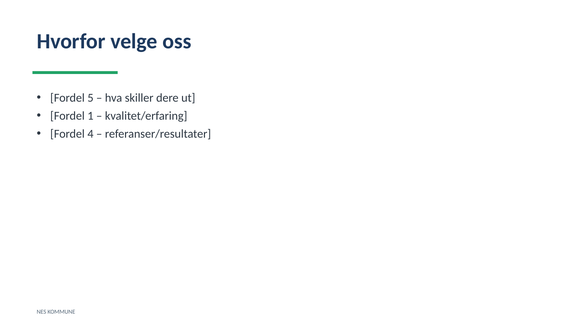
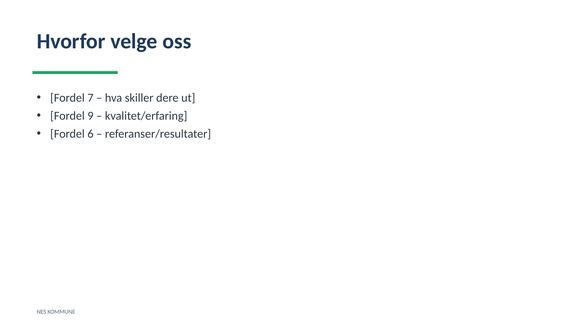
5: 5 -> 7 (90, 98)
1: 1 -> 9 (90, 116)
4: 4 -> 6 (90, 134)
